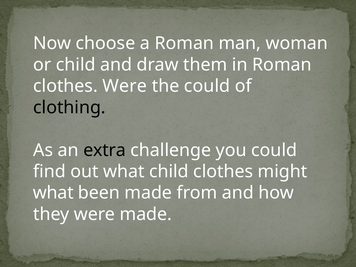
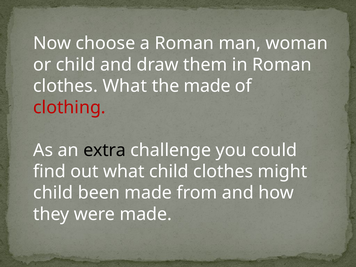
clothes Were: Were -> What (125, 86)
the could: could -> made (207, 86)
clothing colour: black -> red (69, 107)
what: what -> child (53, 193)
